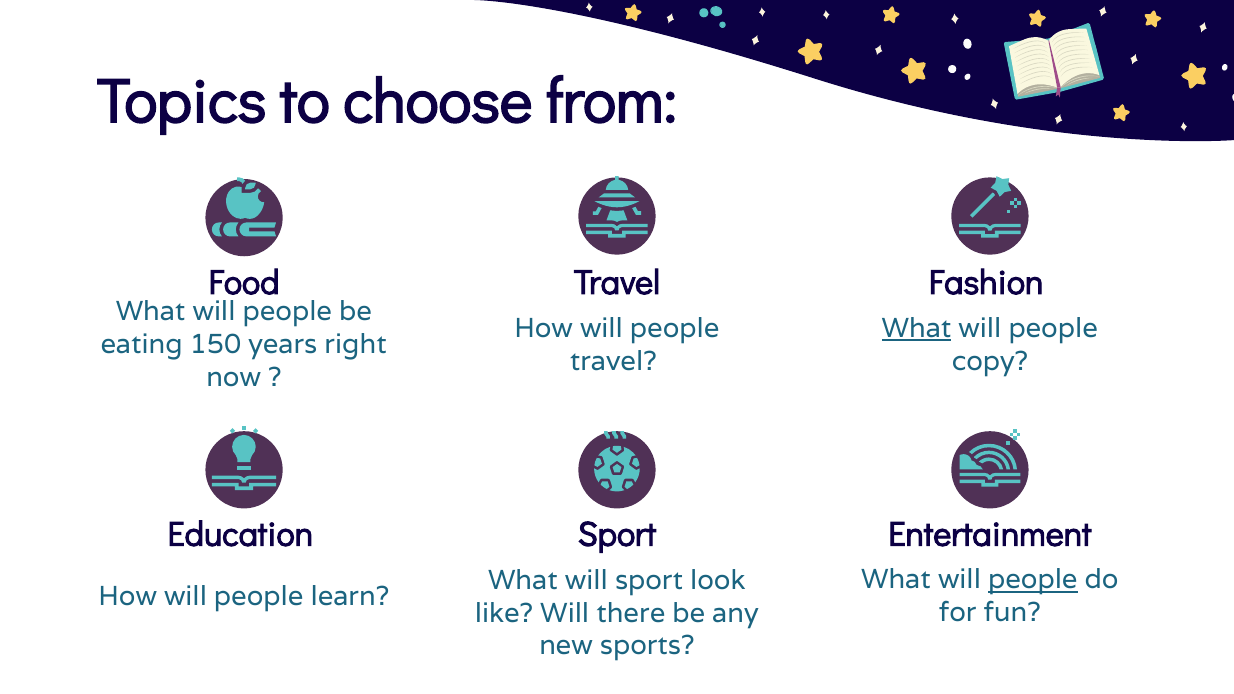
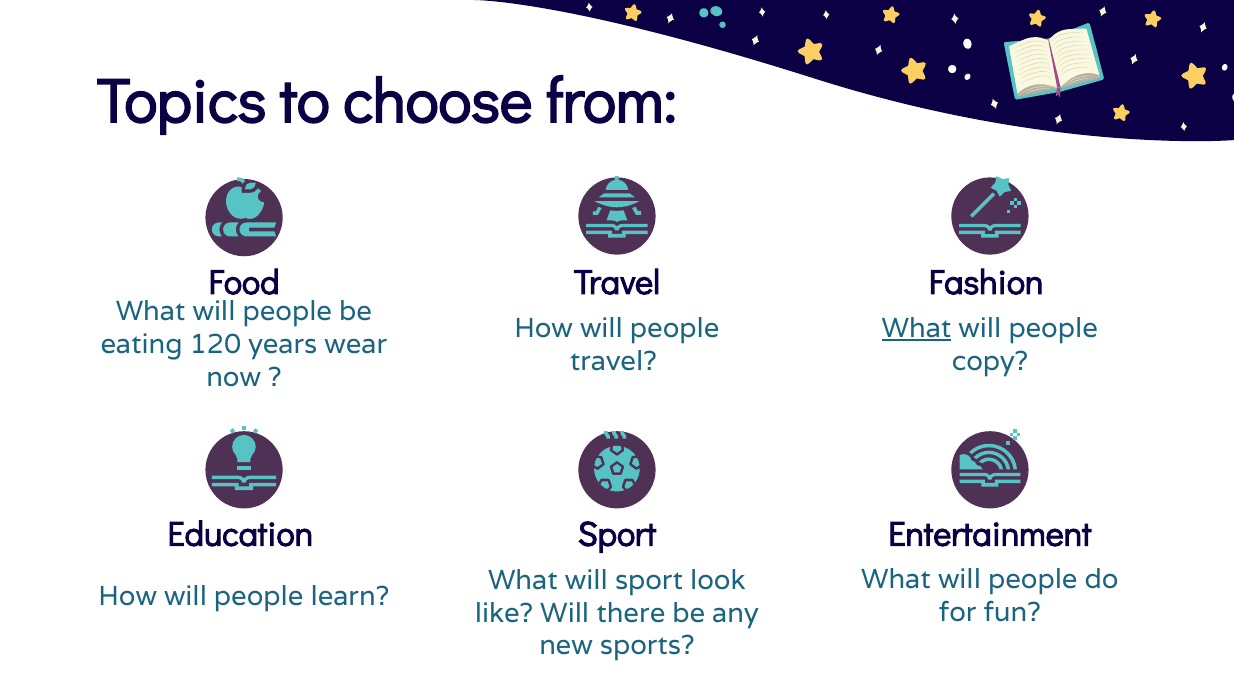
150: 150 -> 120 (215, 345)
right: right -> wear (356, 345)
people underline: present -> none (1033, 580)
